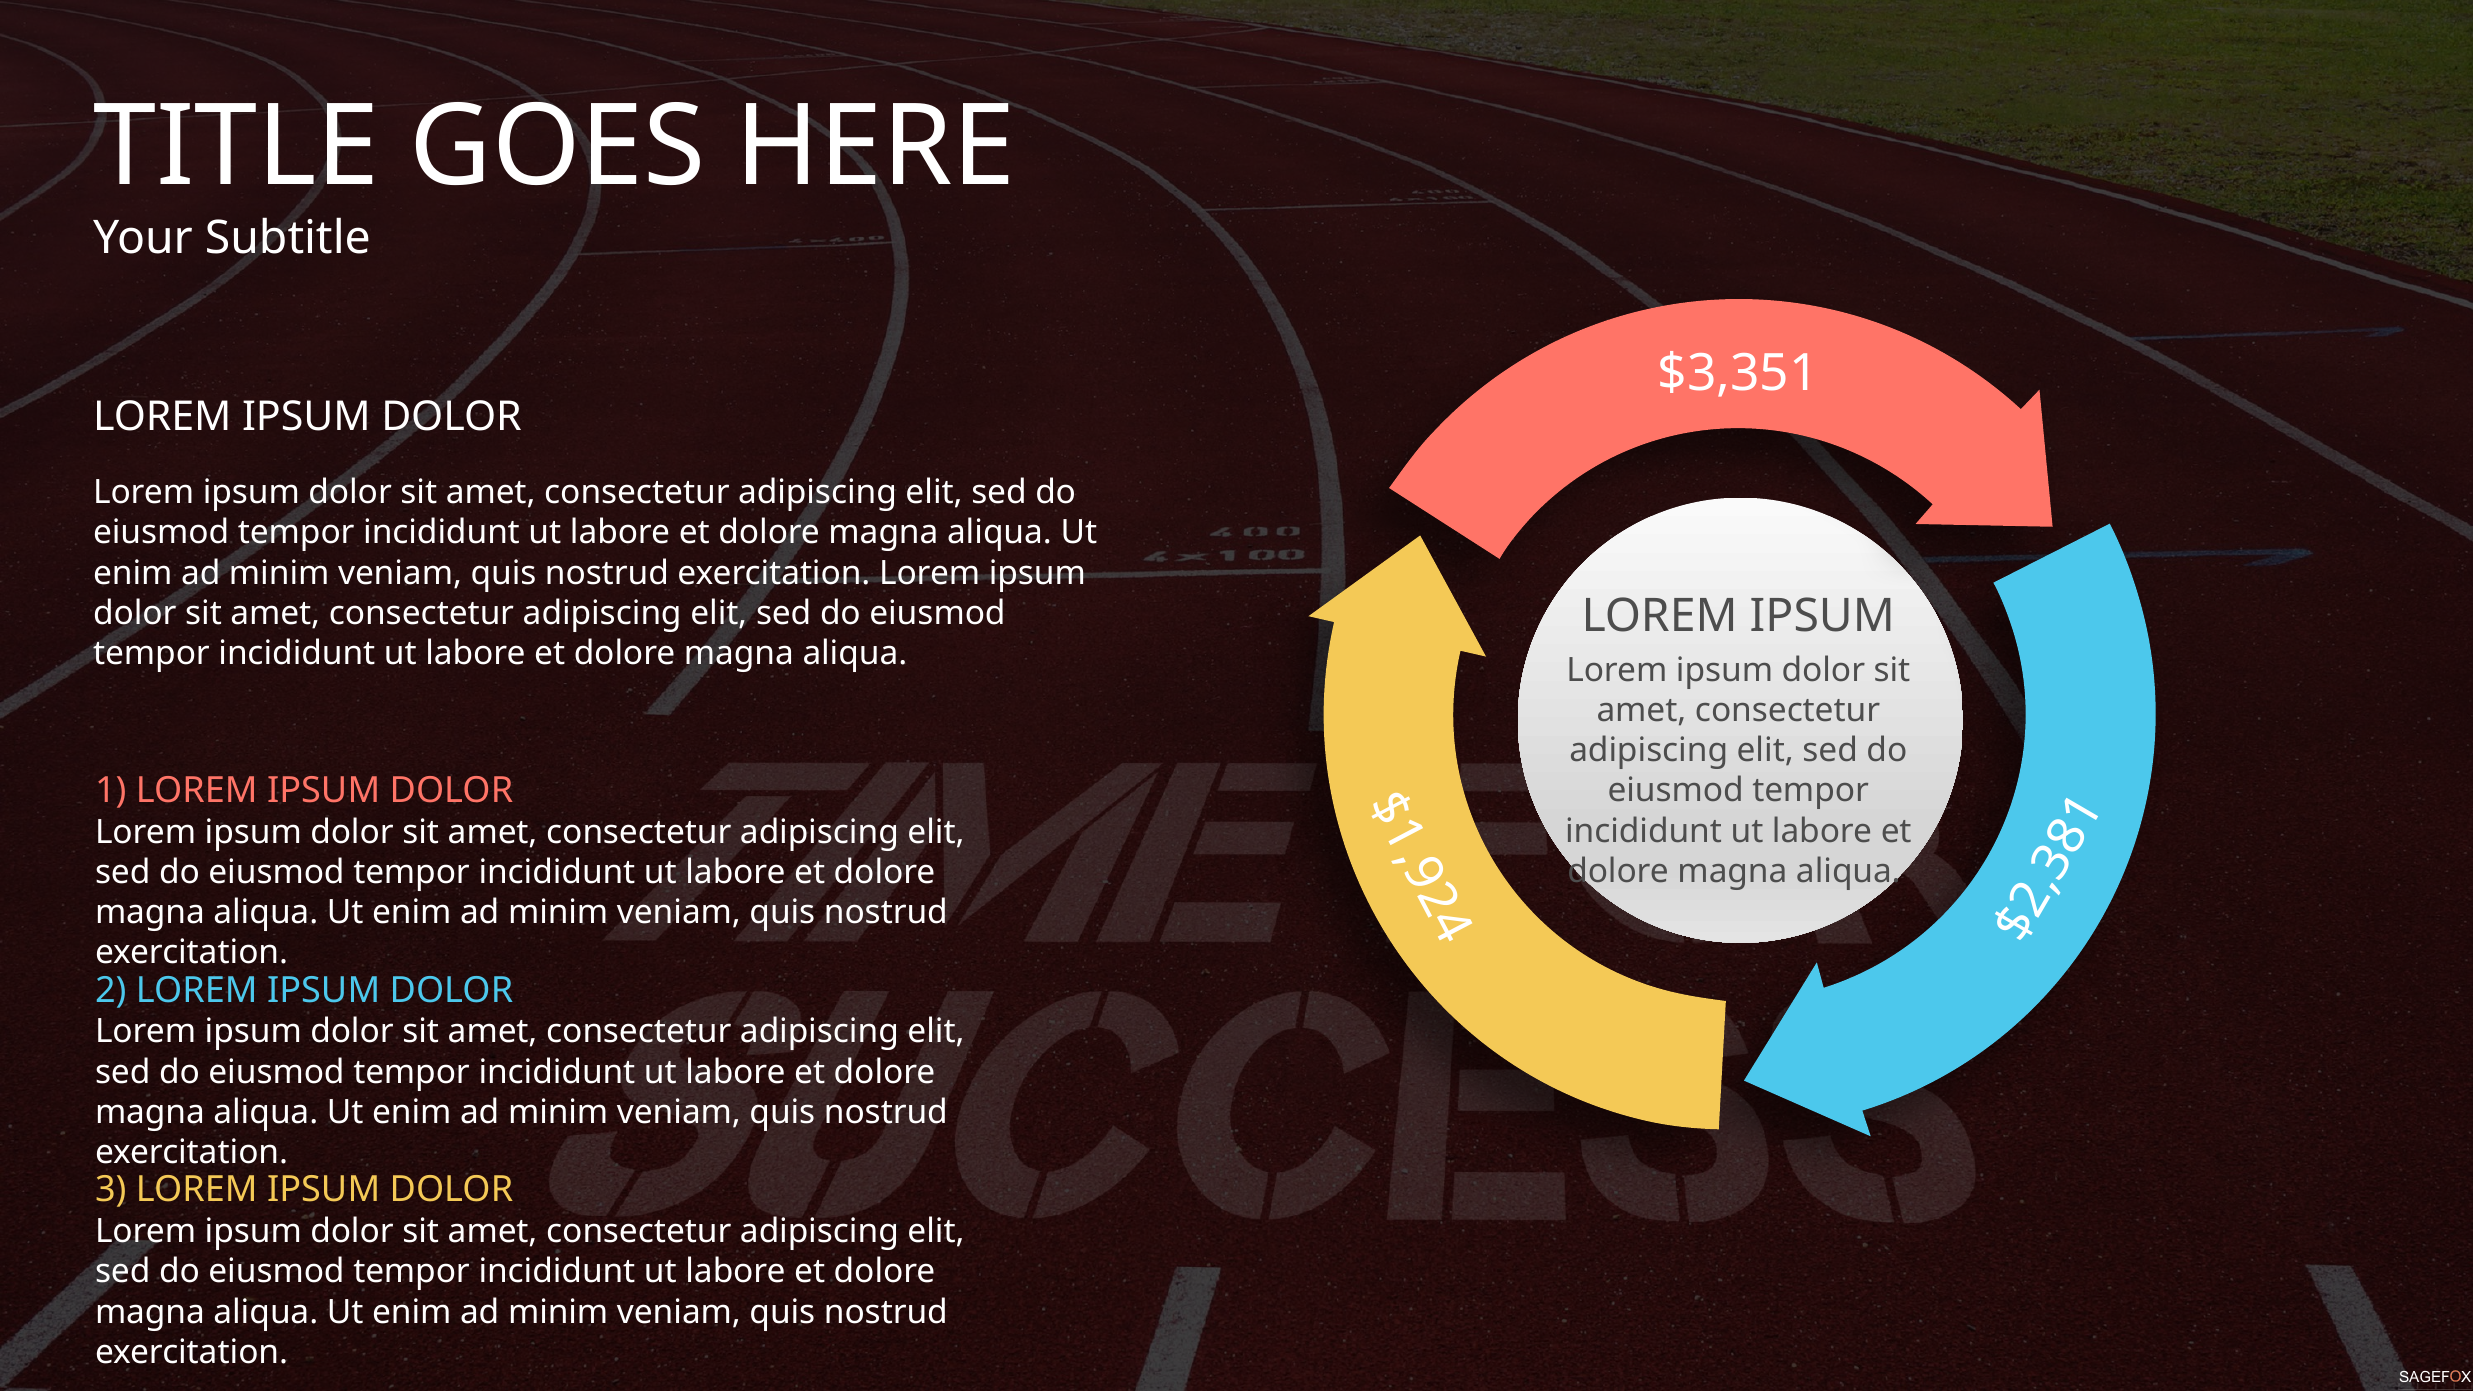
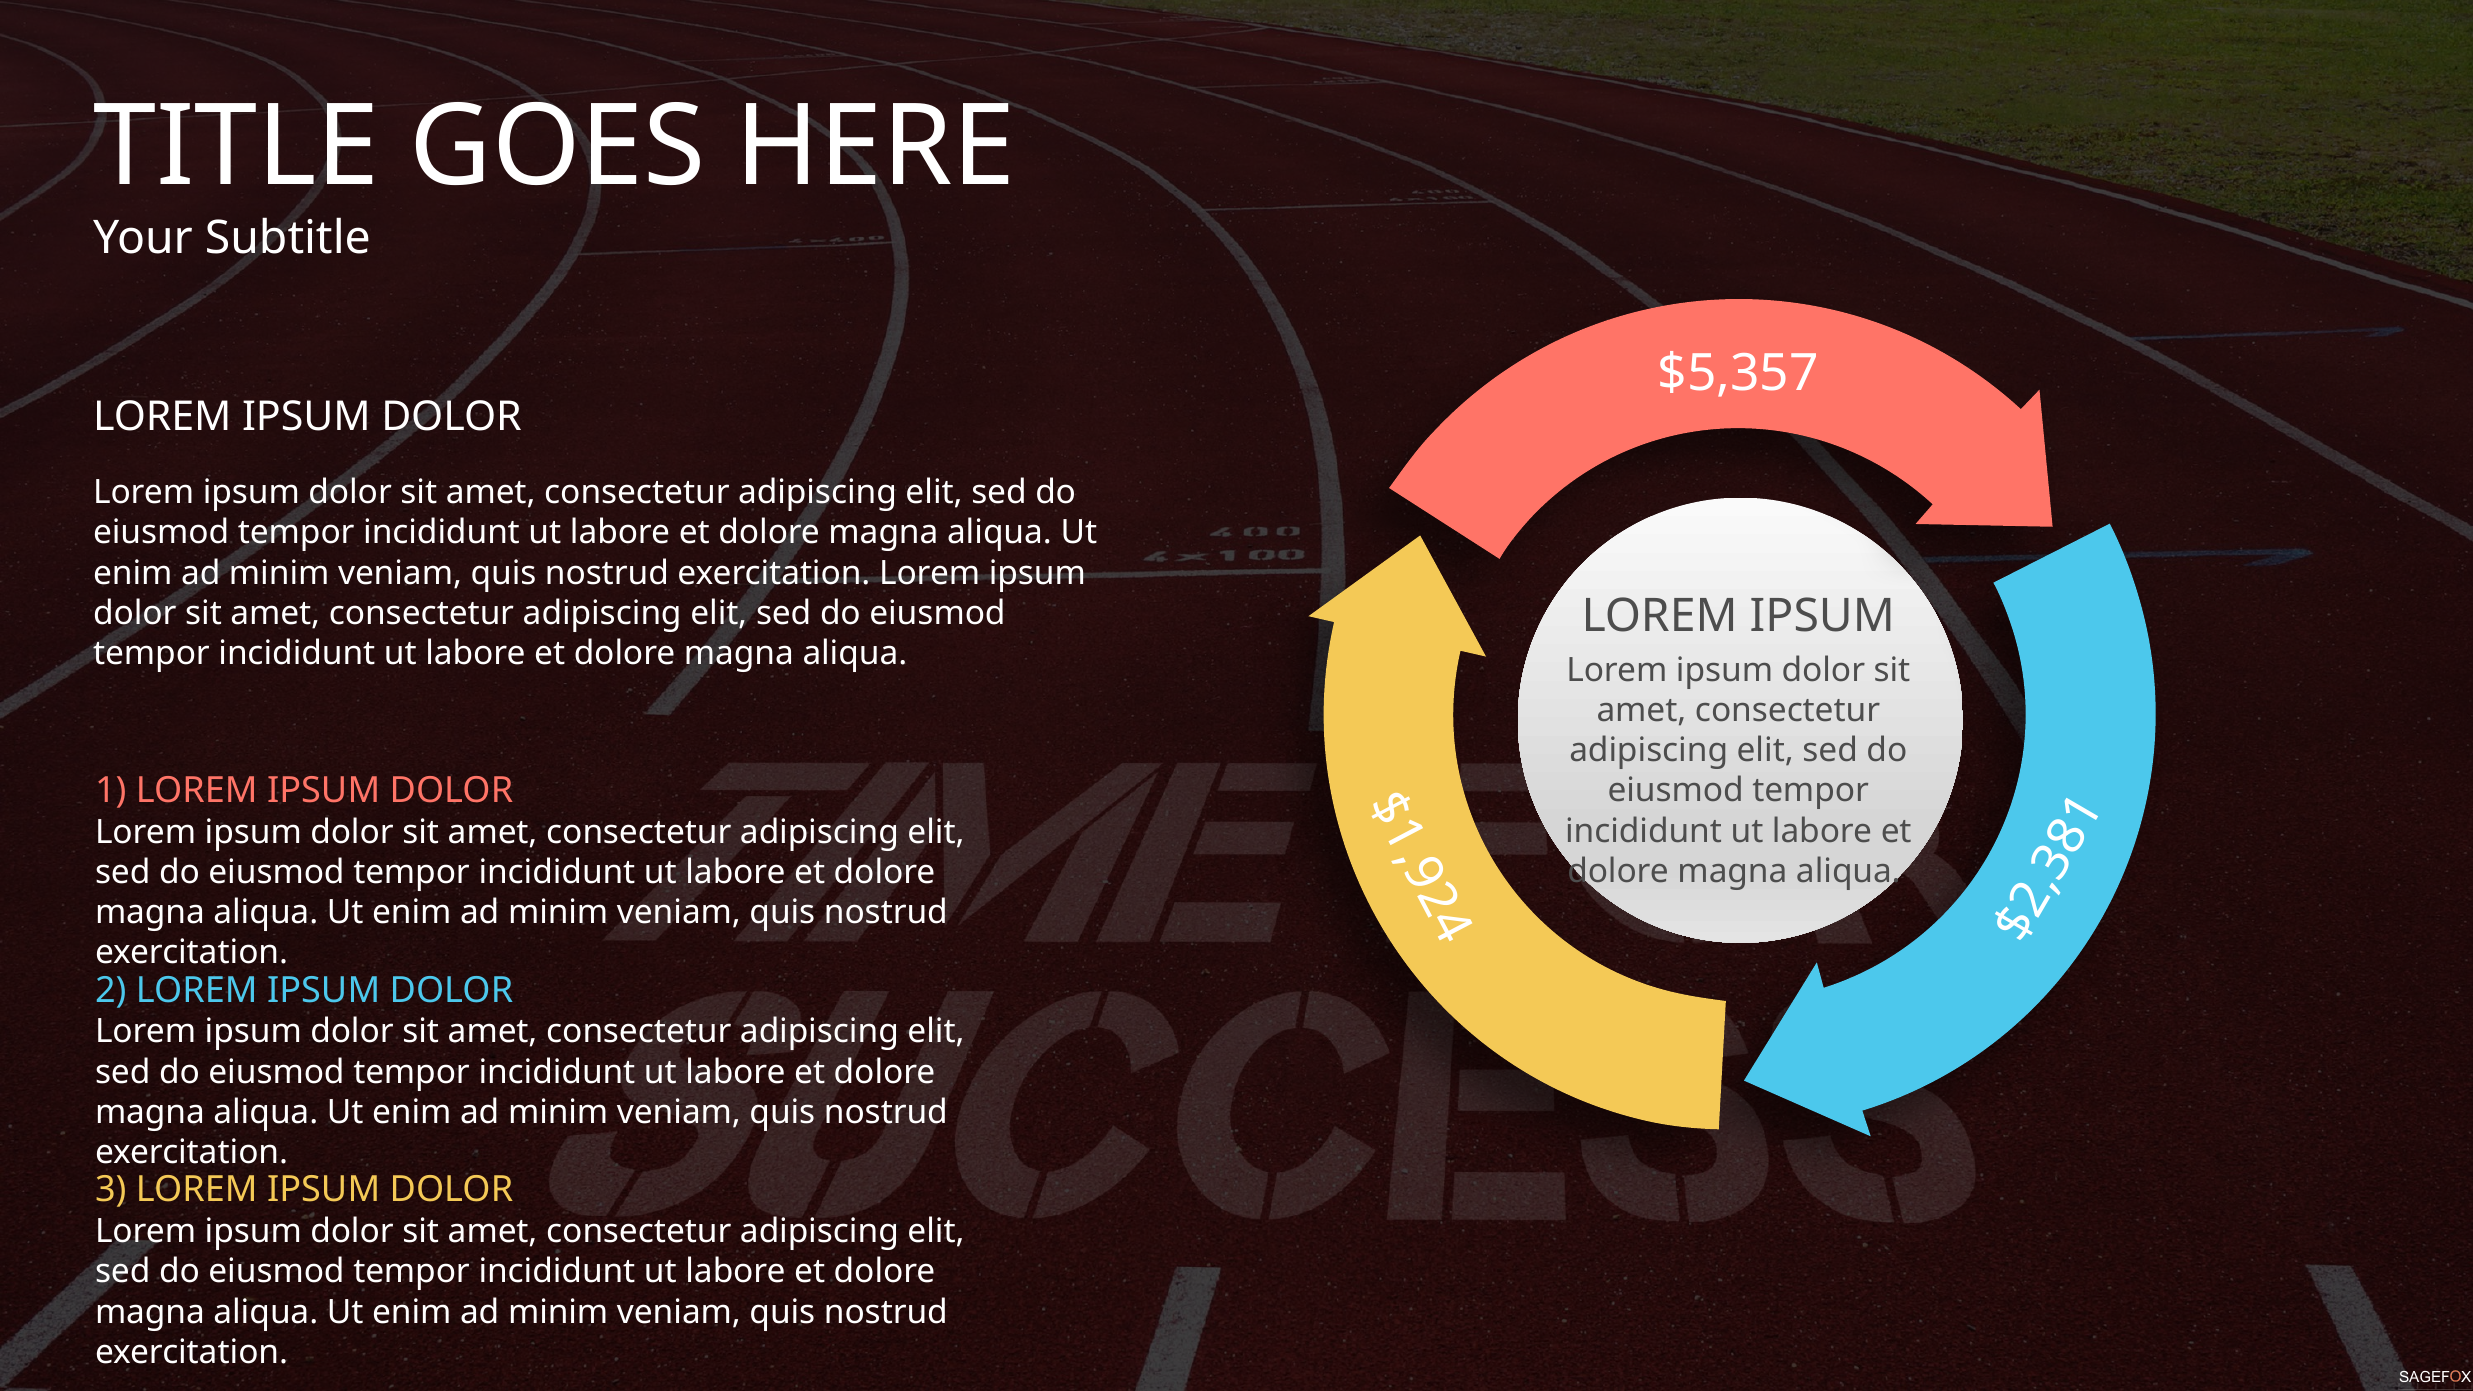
$3,351: $3,351 -> $5,357 (1738, 374)
